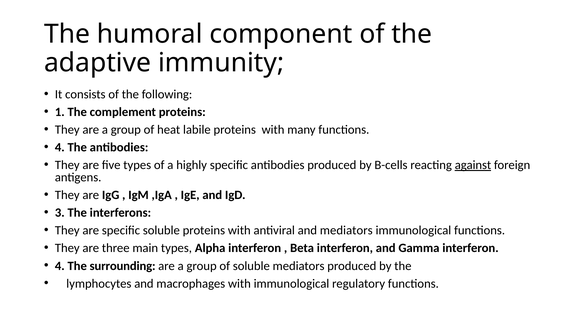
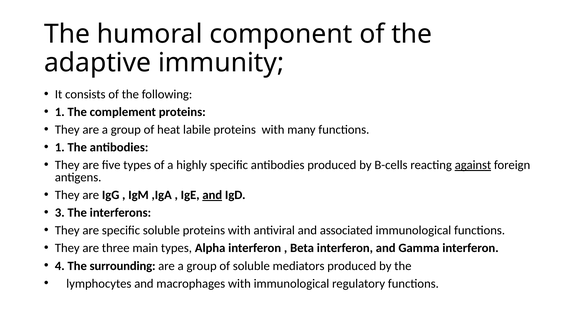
4: 4 -> 1 (60, 147)
and underline: none -> present (212, 195)
and mediators: mediators -> associated (346, 231)
